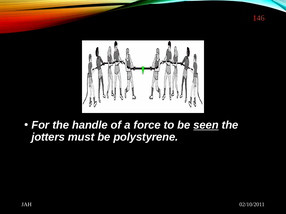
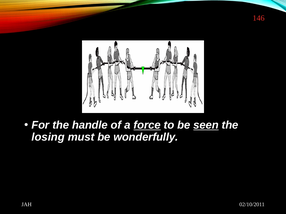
force underline: none -> present (147, 125)
jotters: jotters -> losing (48, 137)
polystyrene: polystyrene -> wonderfully (146, 137)
